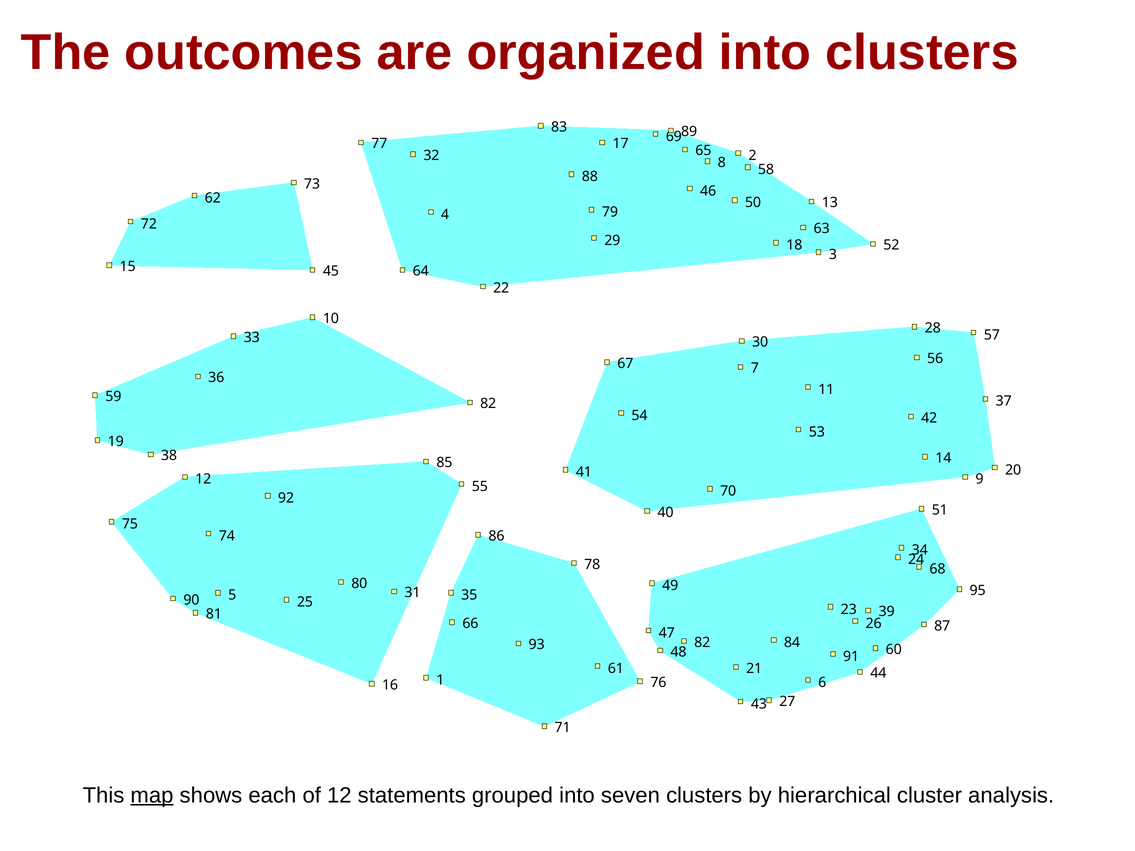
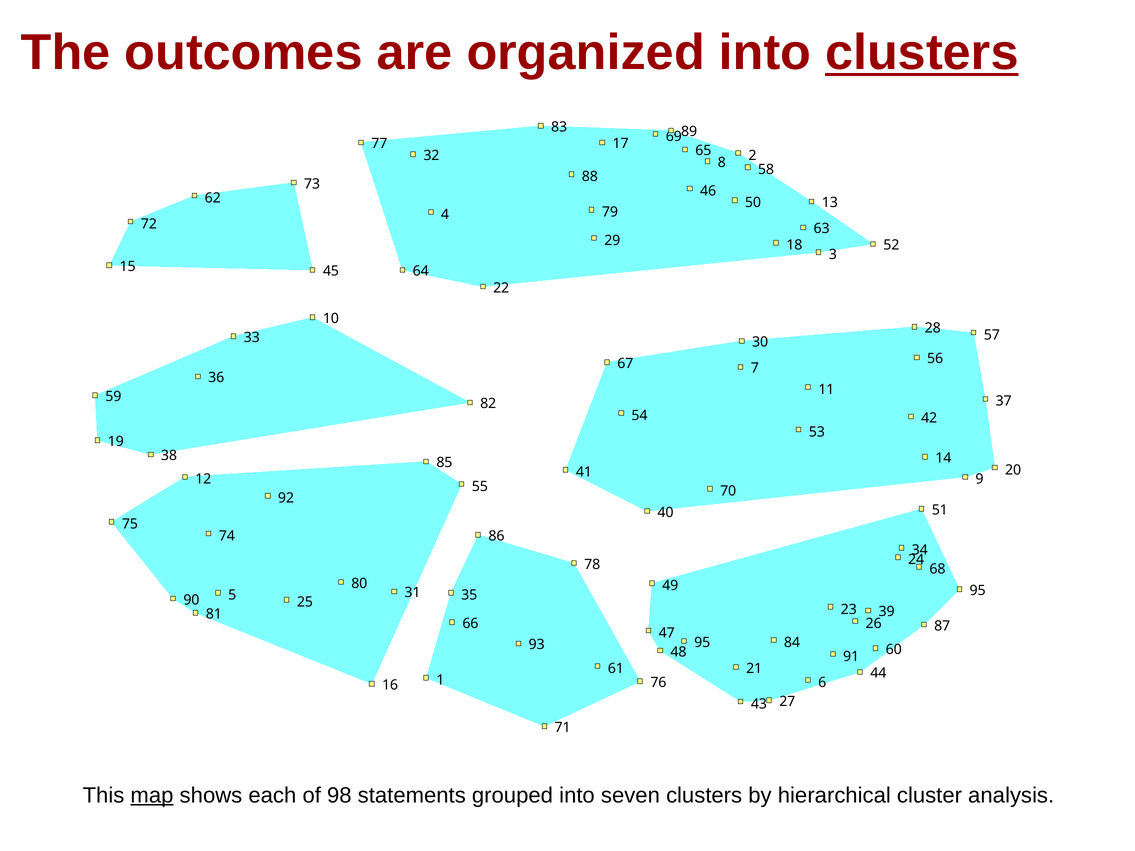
clusters underline: none -> present (922, 53)
93 82: 82 -> 95 (702, 643)
of 12: 12 -> 98 (339, 796)
